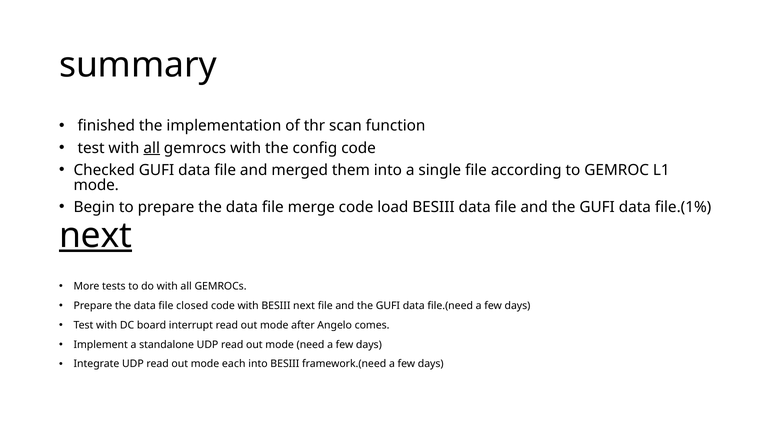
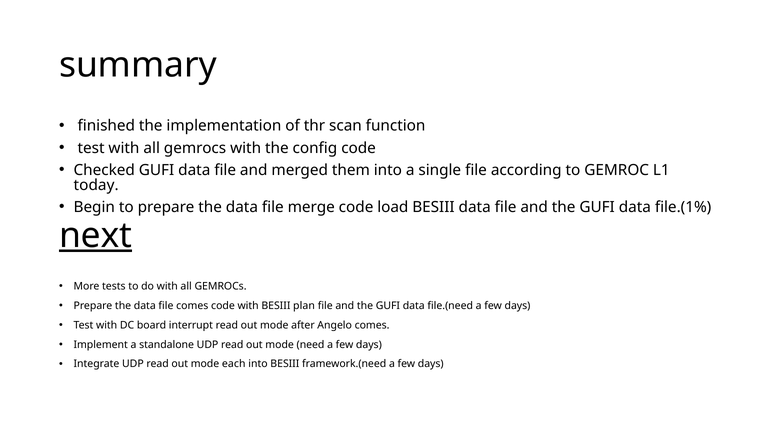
all underline: present -> none (152, 148)
mode: mode -> today (96, 185)
file closed: closed -> comes (192, 306)
BESIII next: next -> plan (304, 306)
